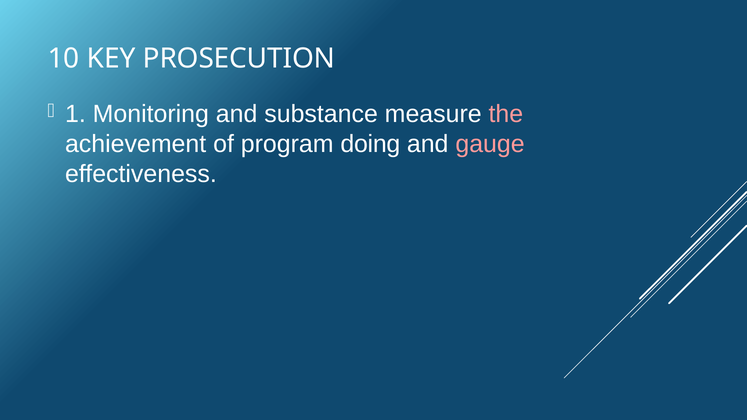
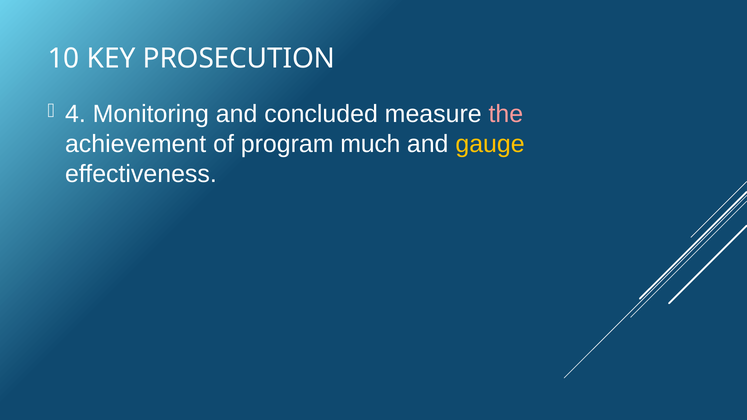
1: 1 -> 4 (75, 114)
substance: substance -> concluded (321, 114)
doing: doing -> much (370, 144)
gauge colour: pink -> yellow (490, 144)
